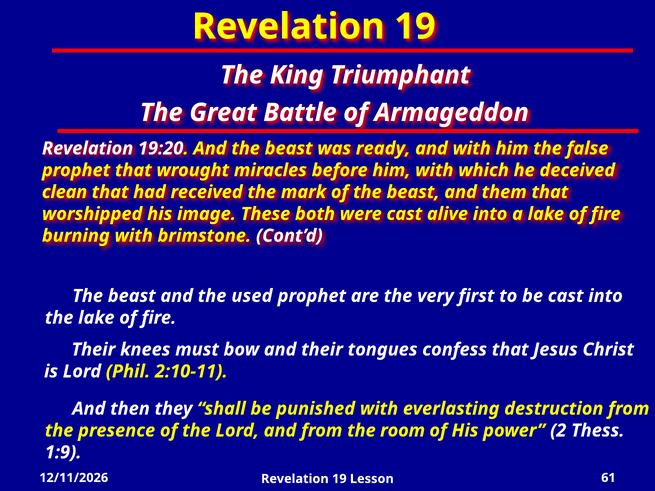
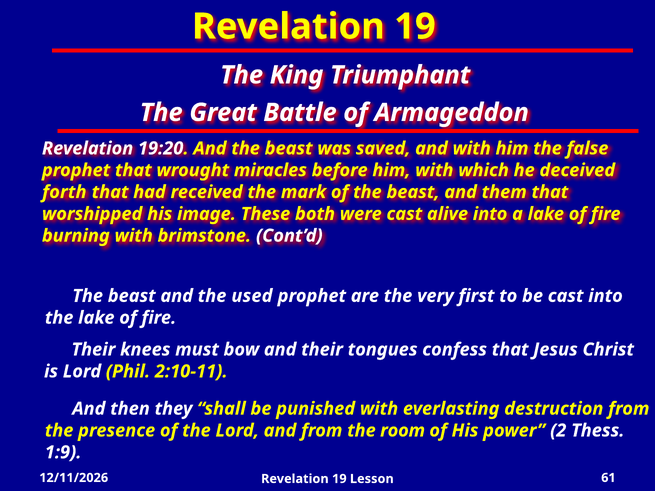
ready: ready -> saved (383, 148)
clean: clean -> forth (64, 192)
